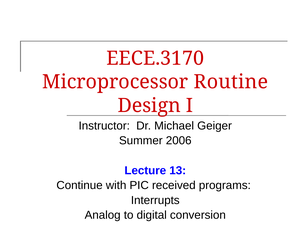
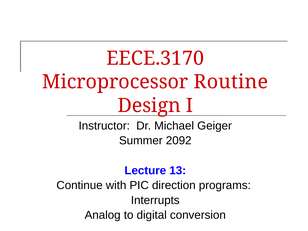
2006: 2006 -> 2092 (179, 141)
received: received -> direction (174, 185)
